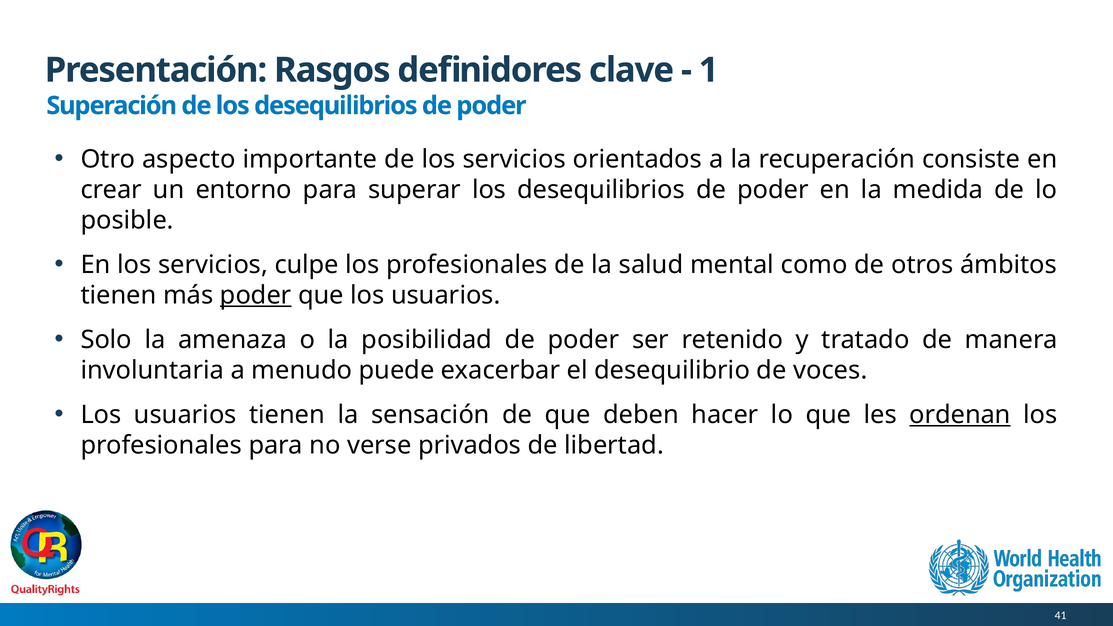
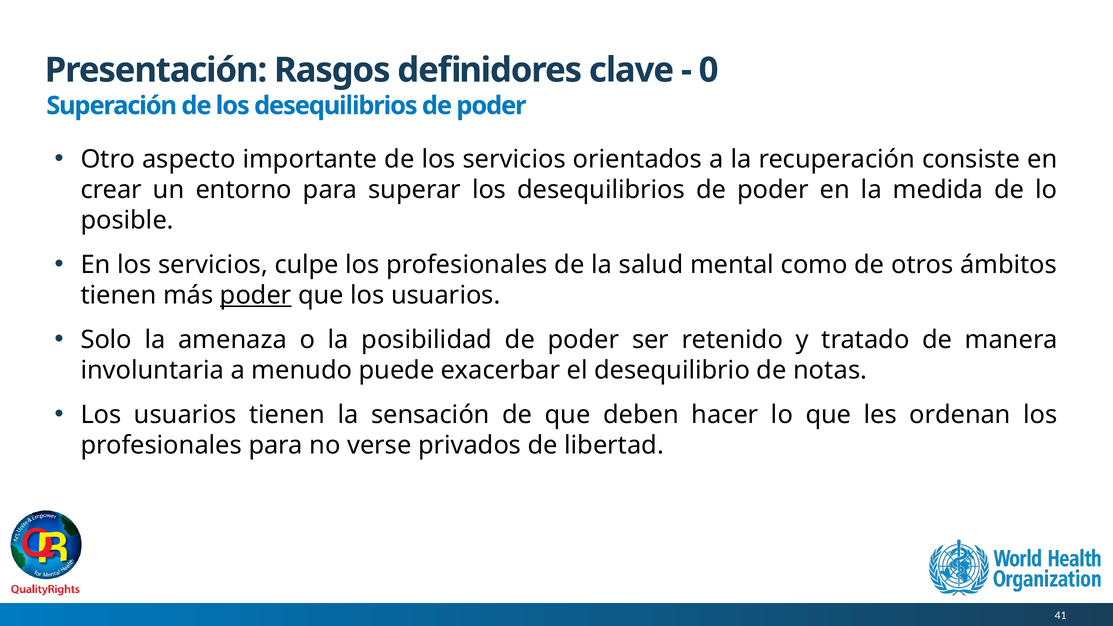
1: 1 -> 0 (709, 70)
voces: voces -> notas (830, 370)
ordenan underline: present -> none (960, 415)
